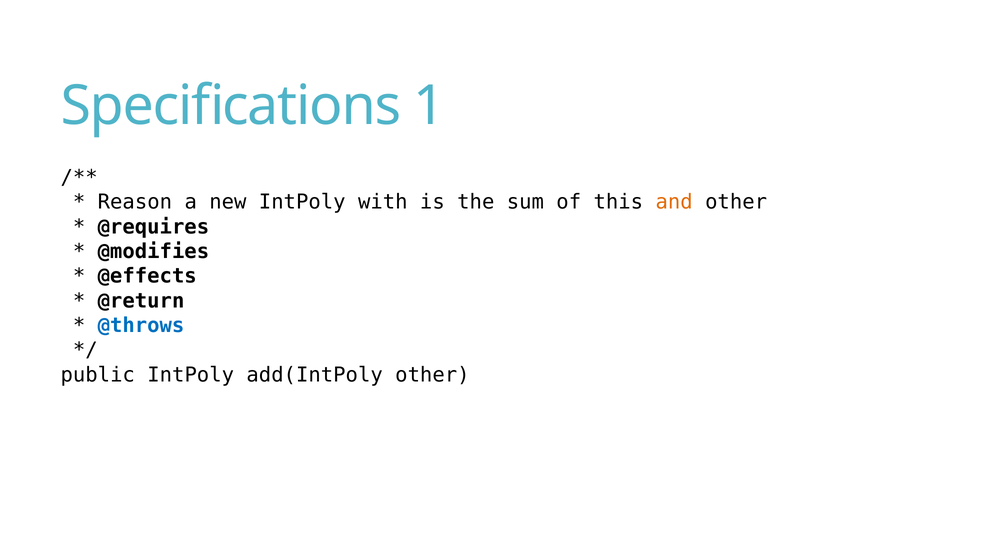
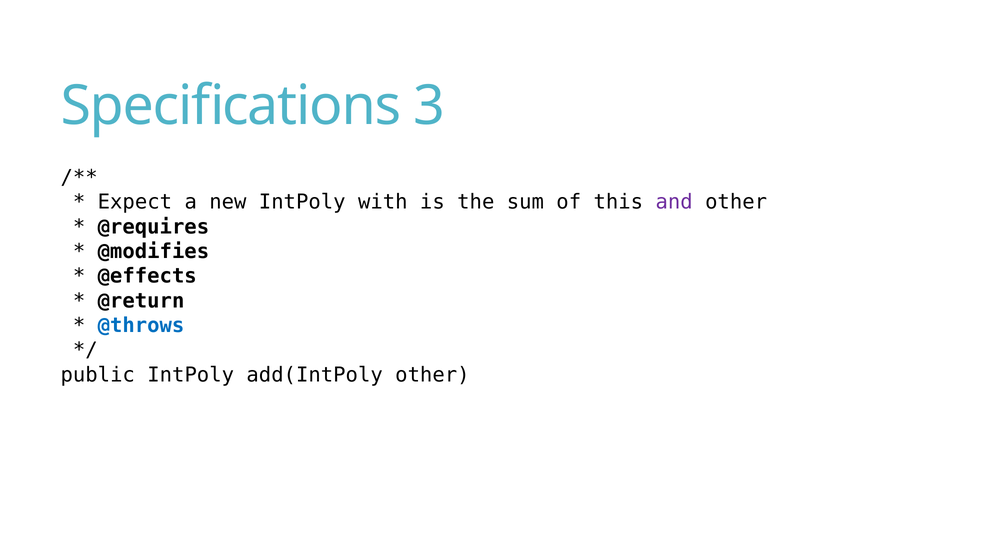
1: 1 -> 3 (429, 106)
Reason: Reason -> Expect (135, 202)
and colour: orange -> purple (674, 202)
